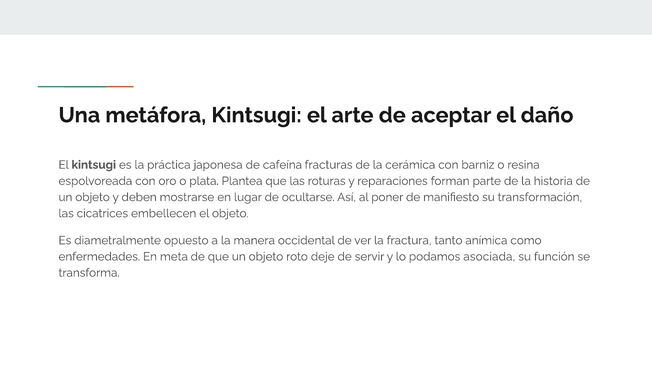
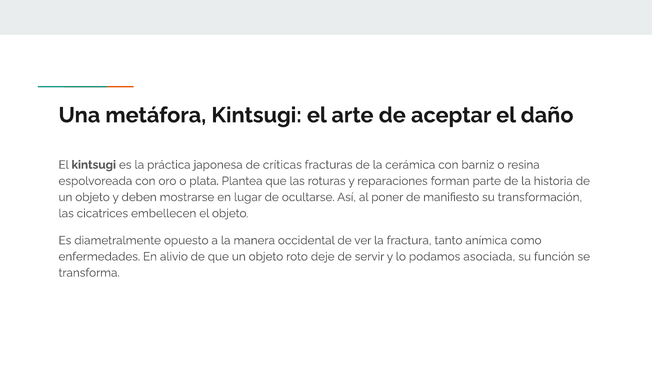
cafeína: cafeína -> críticas (282, 165)
meta: meta -> alivio (174, 256)
